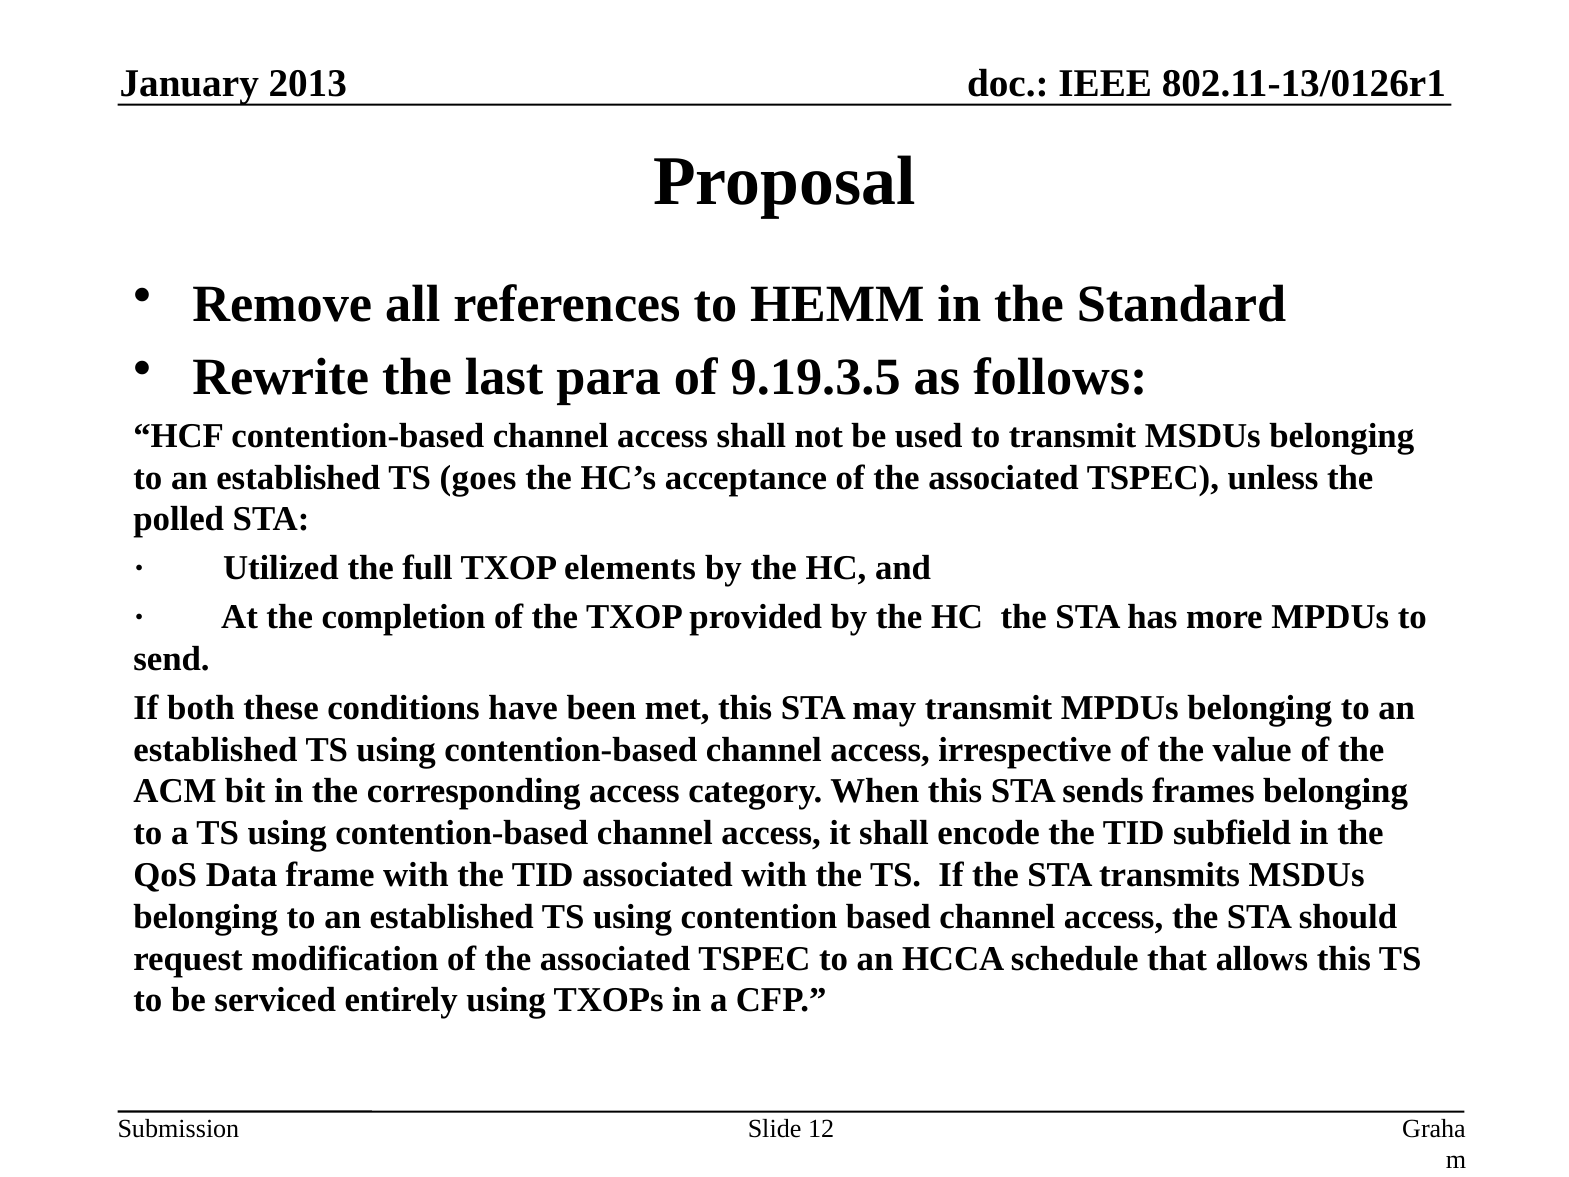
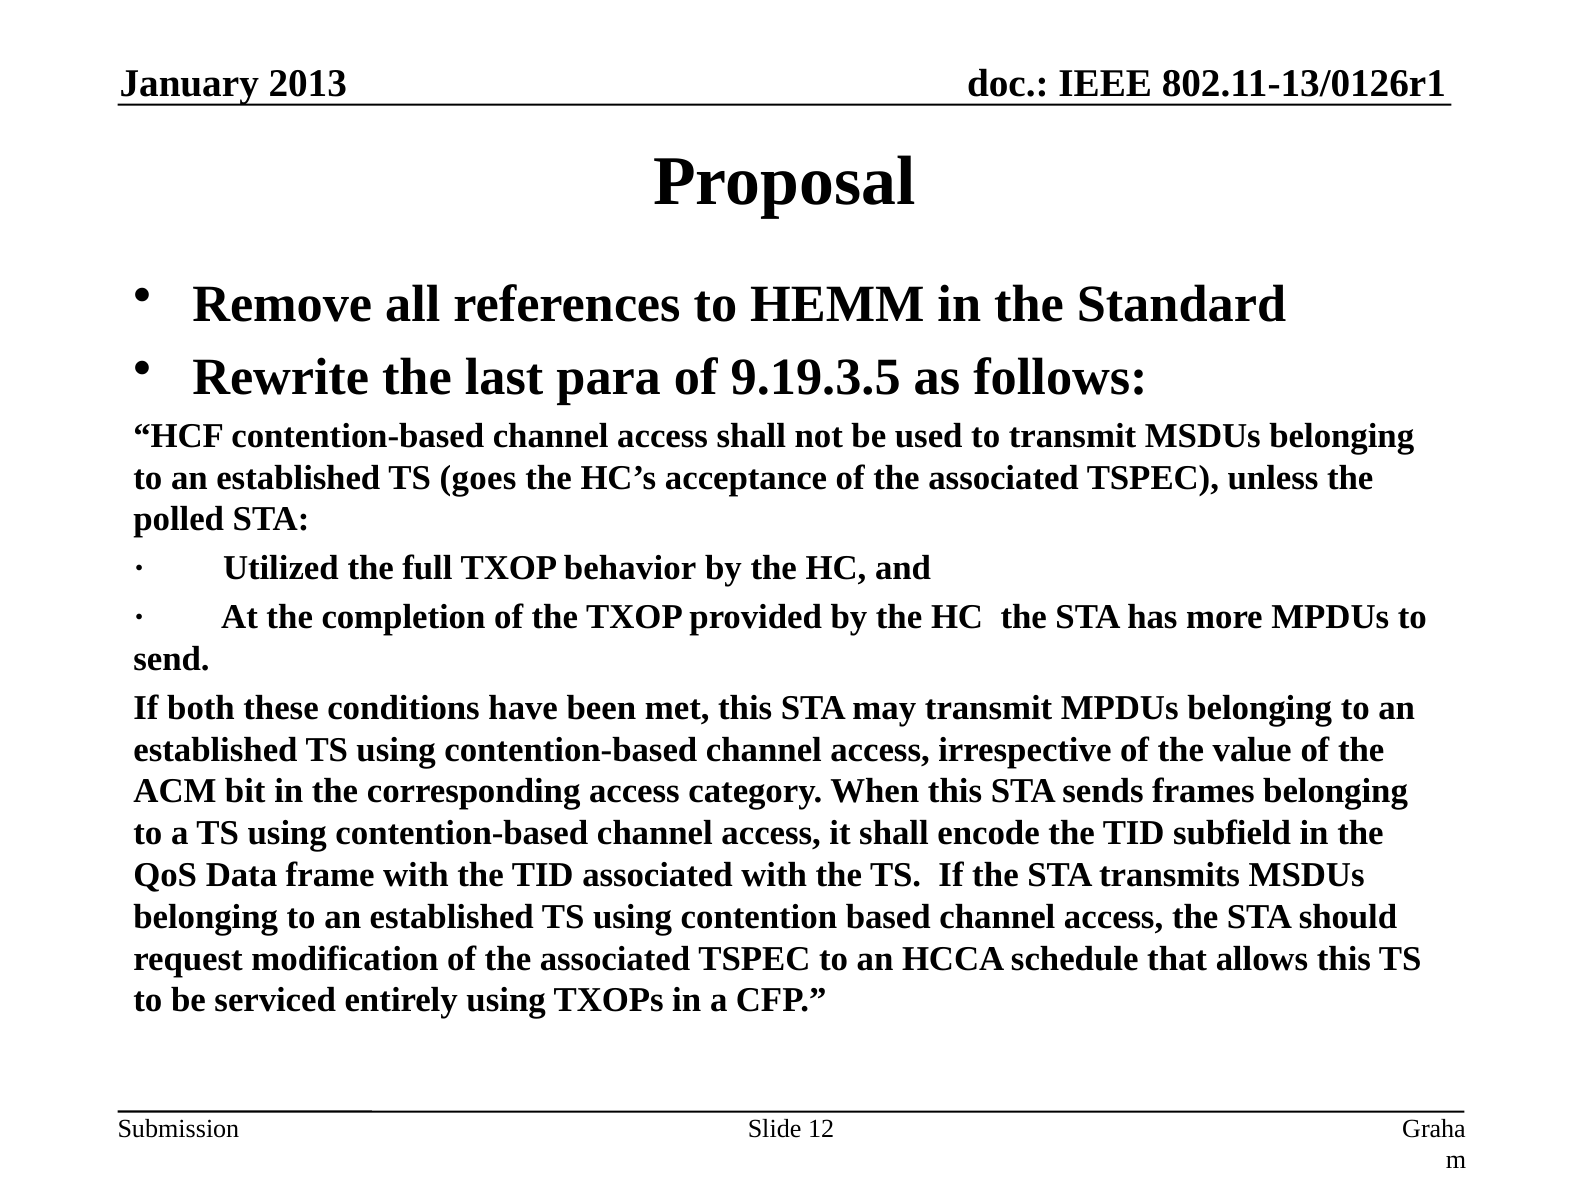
elements: elements -> behavior (630, 568)
